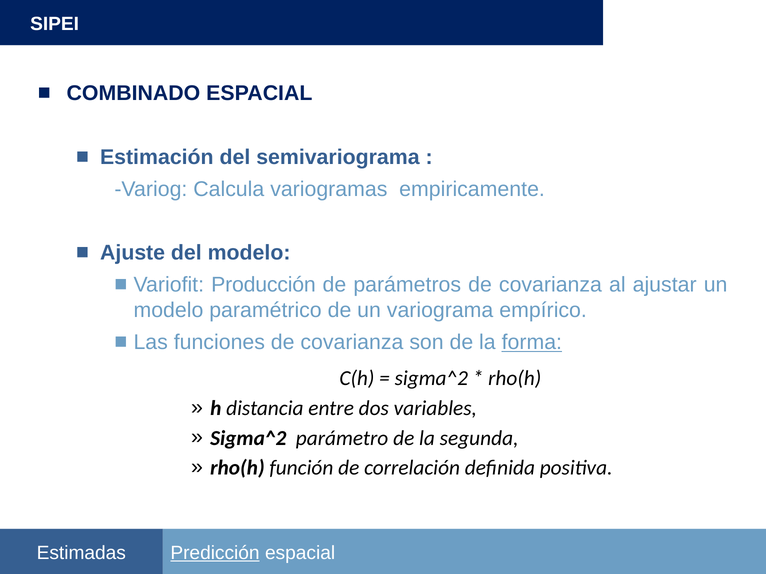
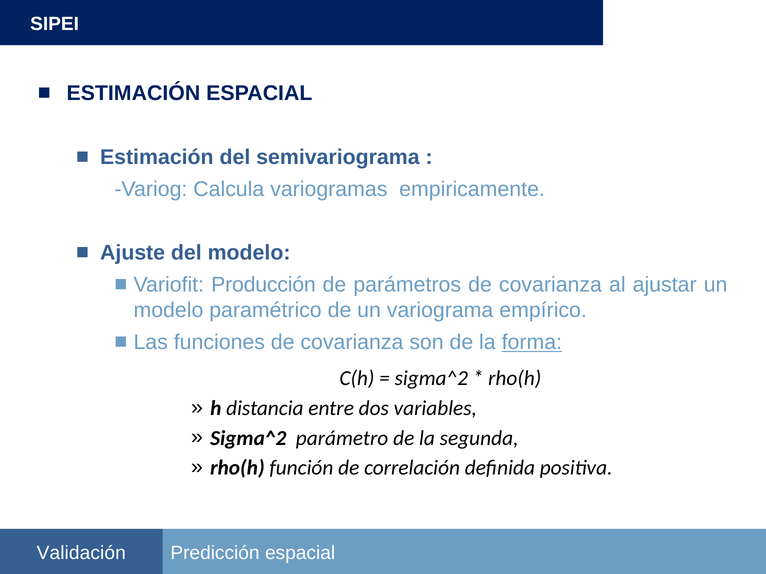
COMBINADO: COMBINADO -> ESTIMACIÓN (133, 93)
Estimadas: Estimadas -> Validación (81, 553)
Predicción underline: present -> none (215, 553)
